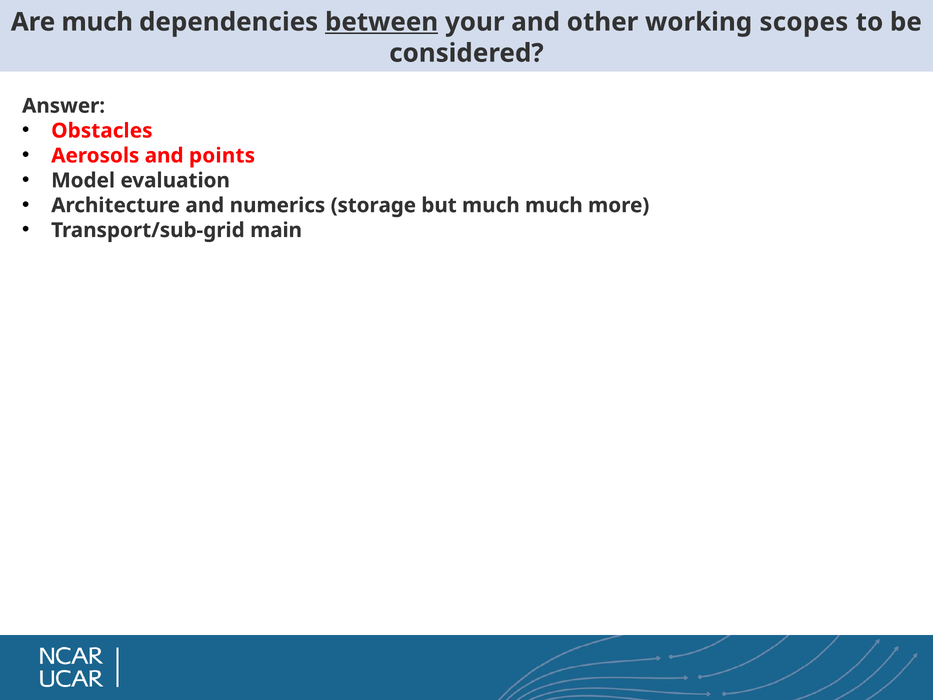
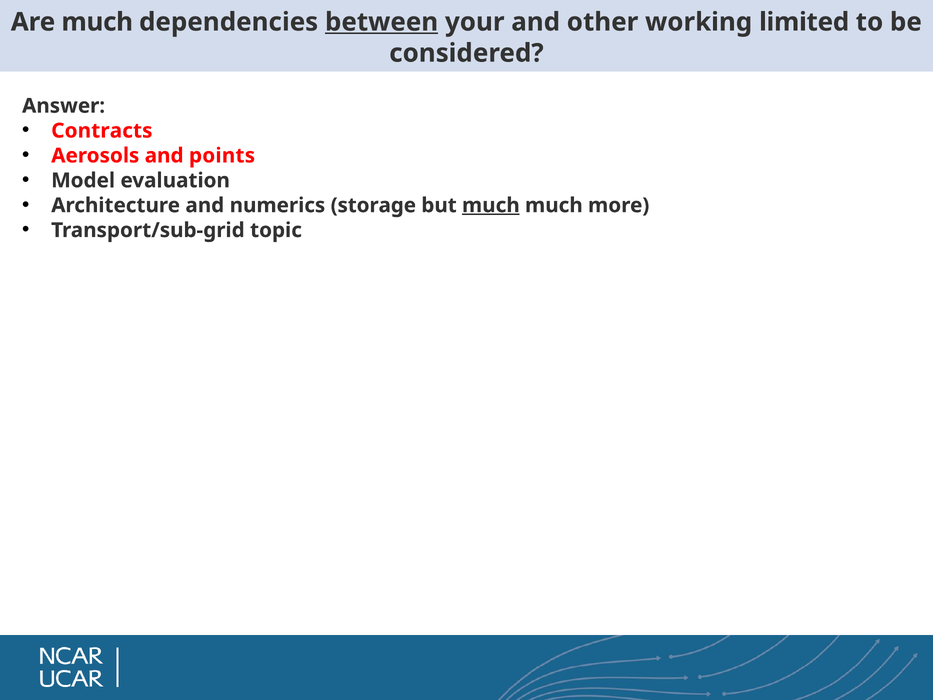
scopes: scopes -> limited (804, 22)
Obstacles: Obstacles -> Contracts (102, 131)
much underline: none -> present (491, 205)
main: main -> topic (276, 230)
